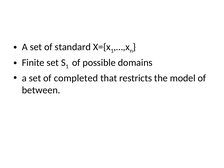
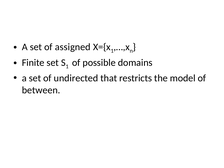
standard: standard -> assigned (73, 47)
completed: completed -> undirected (76, 78)
